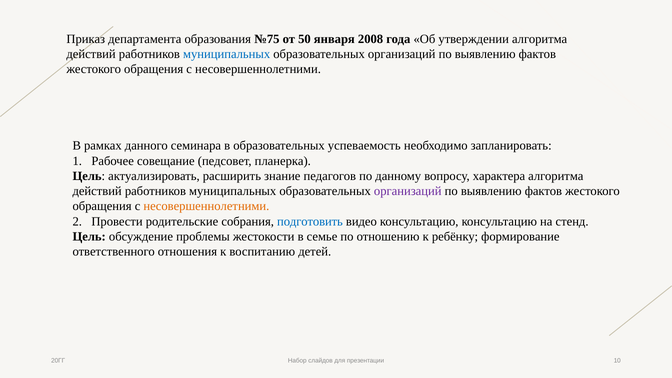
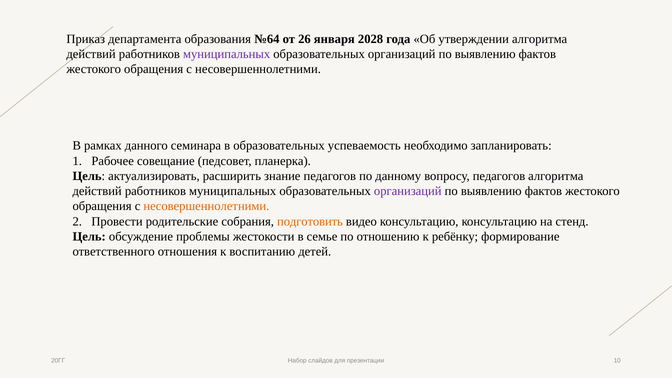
№75: №75 -> №64 (267, 39)
50: 50 -> 26 (304, 39)
2008: 2008 -> 2028 (371, 39)
муниципальных colour: blue -> purple (227, 54)
вопросу характера: характера -> педагогов (499, 176)
подготовить colour: blue -> orange (310, 221)
